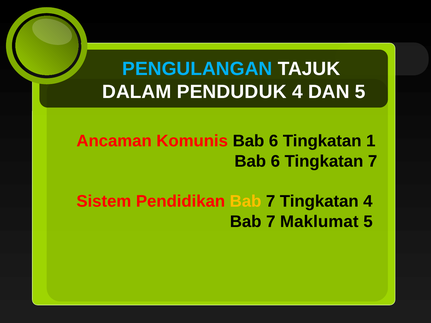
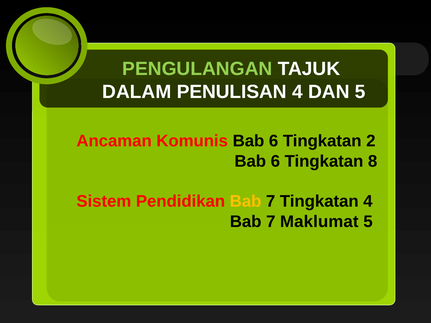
PENGULANGAN colour: light blue -> light green (197, 69)
PENDUDUK: PENDUDUK -> PENULISAN (232, 92)
1: 1 -> 2 (371, 141)
Tingkatan 7: 7 -> 8 (373, 161)
